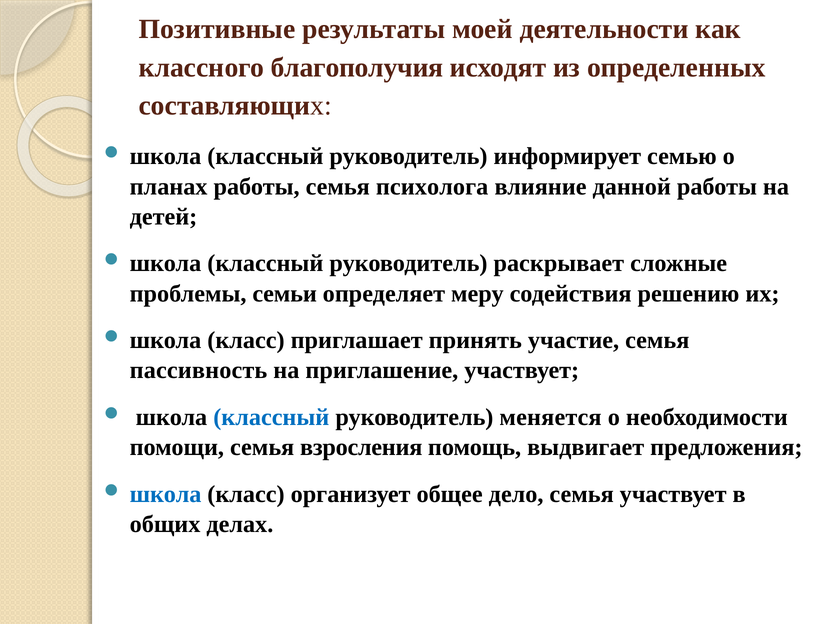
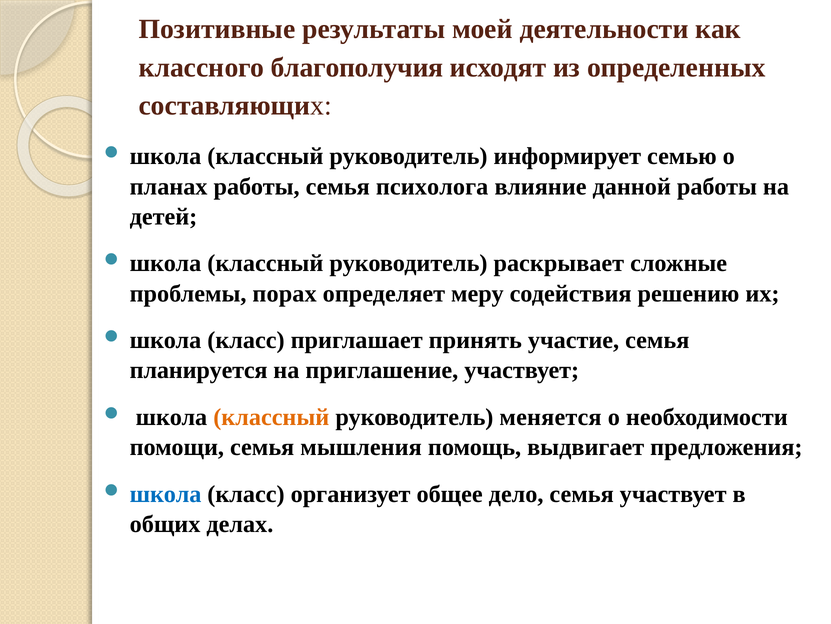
семьи: семьи -> порах (285, 293)
пассивность: пассивность -> планируется (199, 370)
классный colour: blue -> orange (271, 417)
взросления: взросления -> мышления (361, 447)
